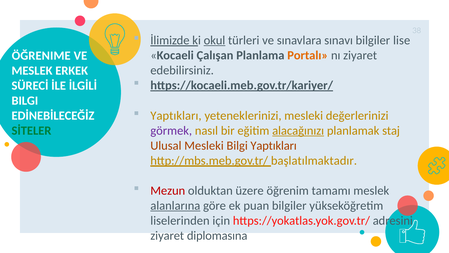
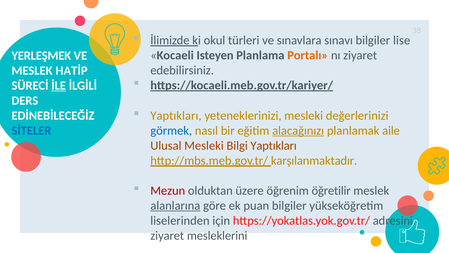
okul underline: present -> none (214, 40)
Çalışan: Çalışan -> Isteyen (215, 55)
ÖĞRENIME: ÖĞRENIME -> YERLEŞMEK (41, 55)
ERKEK: ERKEK -> HATİP (72, 70)
İLE underline: none -> present (59, 85)
BILGI: BILGI -> DERS (25, 100)
SİTELER colour: green -> blue (31, 130)
görmek colour: purple -> blue (171, 130)
staj: staj -> aile (391, 130)
başlatılmaktadır: başlatılmaktadır -> karşılanmaktadır (314, 160)
tamamı: tamamı -> öğretilir (331, 190)
diplomasına: diplomasına -> mesleklerini (217, 235)
